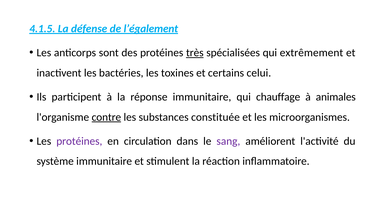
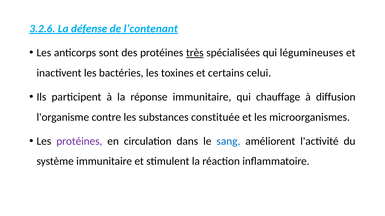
4.1.5: 4.1.5 -> 3.2.6 (42, 29)
l’également: l’également -> l’contenant (151, 29)
extrêmement: extrêmement -> légumineuses (312, 53)
animales: animales -> diffusion (336, 97)
contre underline: present -> none (106, 117)
sang colour: purple -> blue (228, 142)
